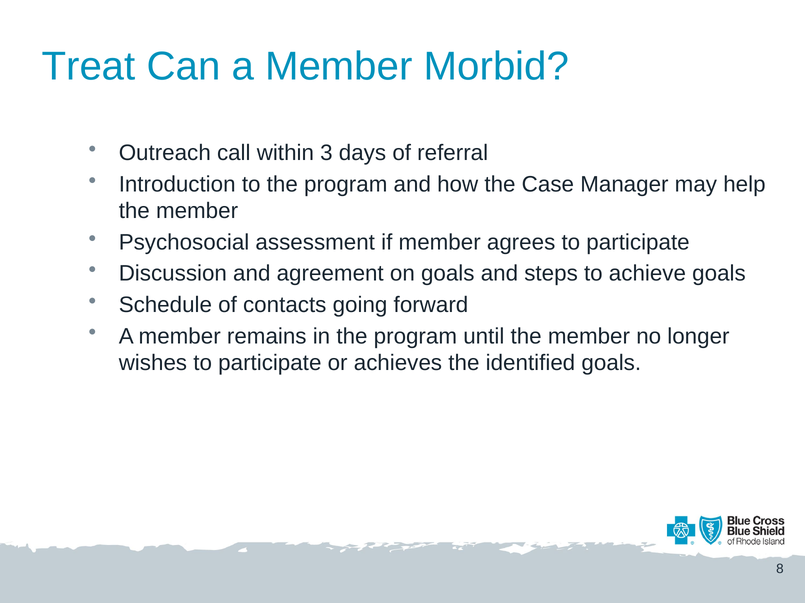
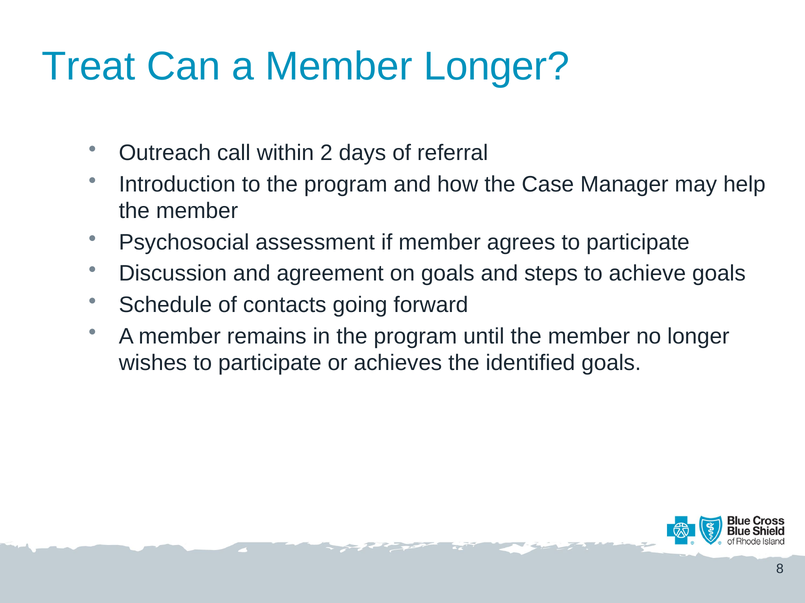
Member Morbid: Morbid -> Longer (497, 67)
3: 3 -> 2 (326, 153)
